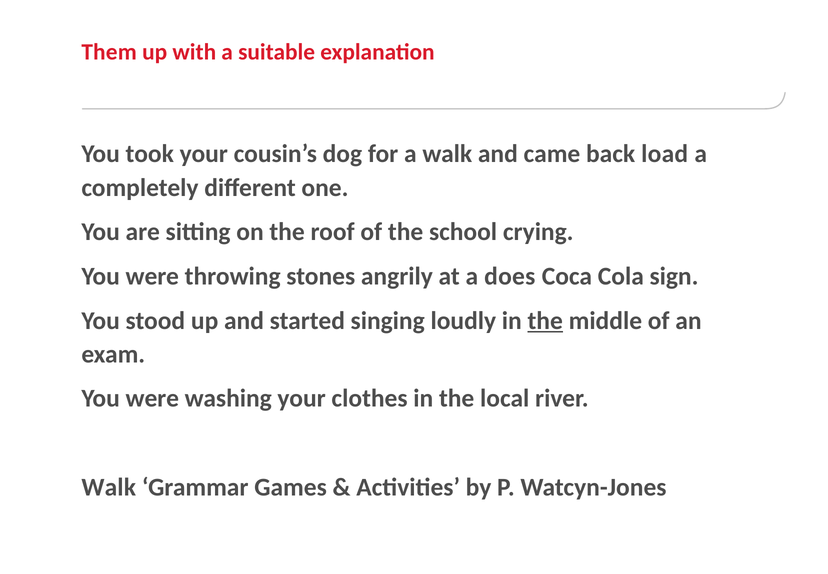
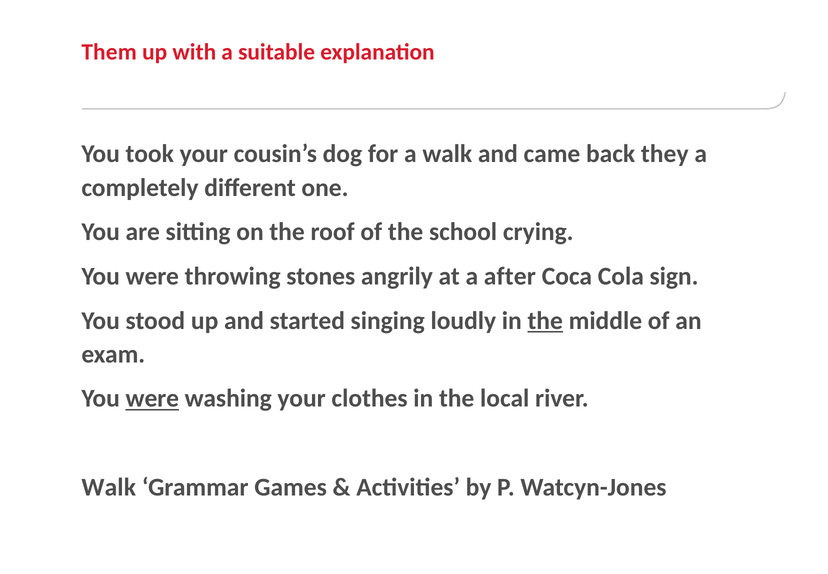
load: load -> they (665, 154)
does: does -> after (510, 276)
were underline: none -> present (152, 398)
